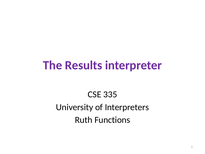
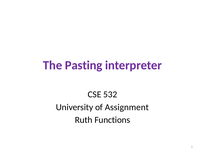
Results: Results -> Pasting (84, 65)
335: 335 -> 532 (110, 94)
Interpreters: Interpreters -> Assignment (127, 107)
